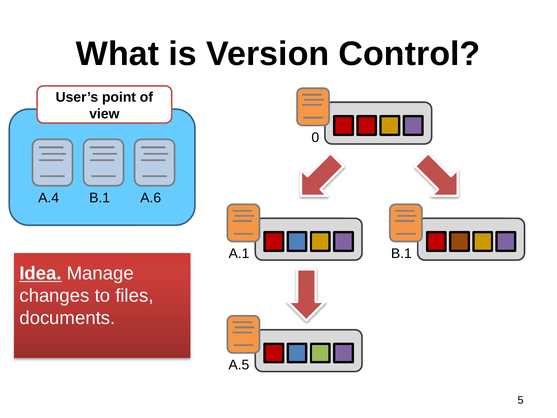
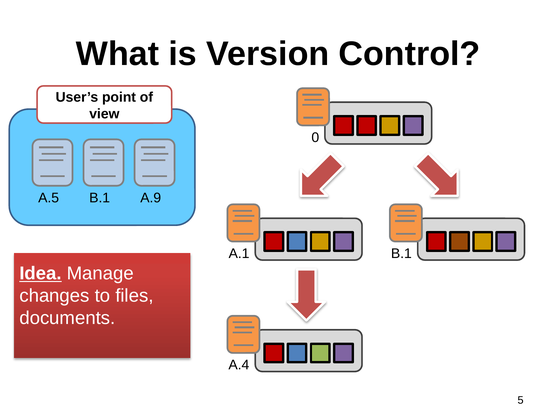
A.4: A.4 -> A.5 (49, 198)
A.6: A.6 -> A.9 (151, 198)
A.5: A.5 -> A.4 (239, 365)
